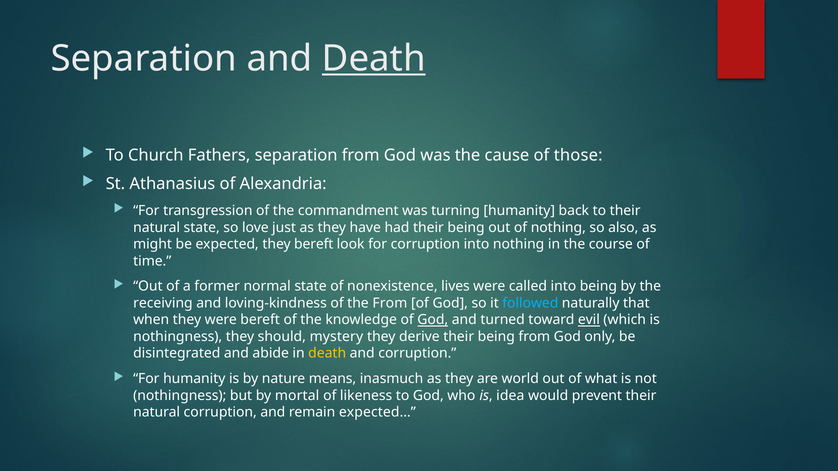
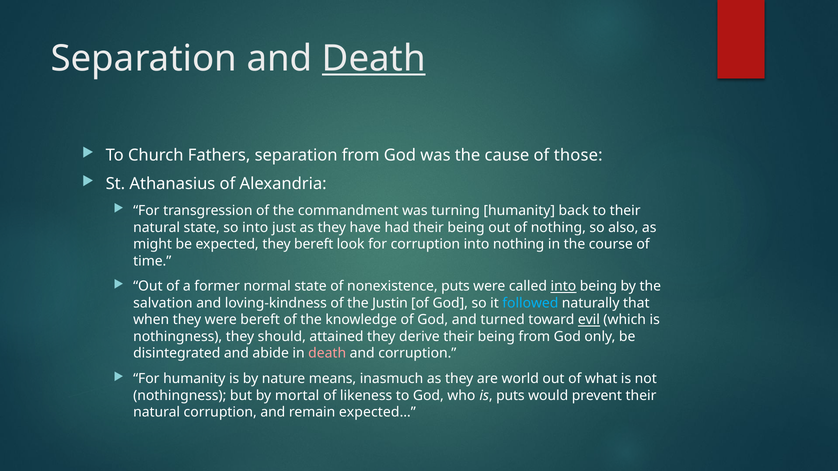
so love: love -> into (255, 228)
nonexistence lives: lives -> puts (456, 287)
into underline: none -> present (563, 287)
receiving: receiving -> salvation (163, 303)
the From: From -> Justin (390, 303)
God underline: present -> none (433, 320)
mystery: mystery -> attained (336, 337)
death colour: yellow -> pink (327, 354)
is idea: idea -> puts (510, 396)
